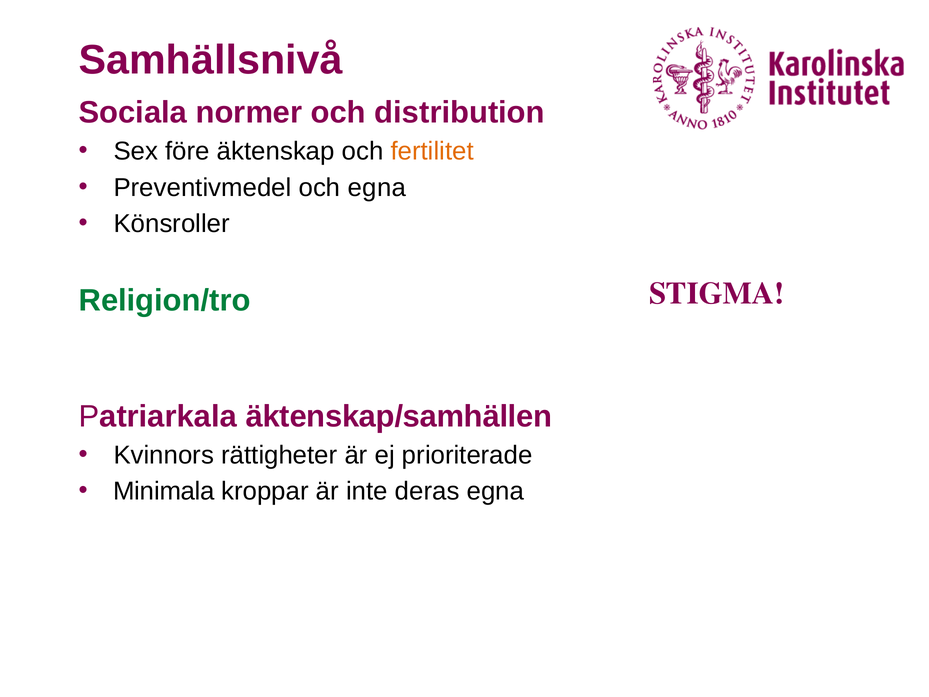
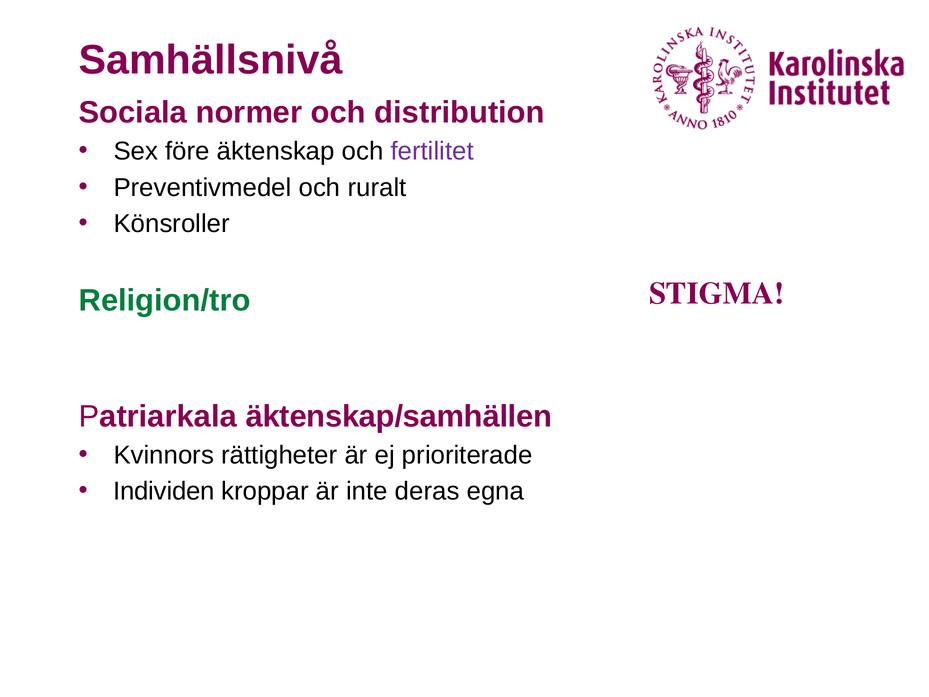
fertilitet colour: orange -> purple (432, 151)
och egna: egna -> ruralt (377, 188)
Minimala: Minimala -> Individen (164, 491)
